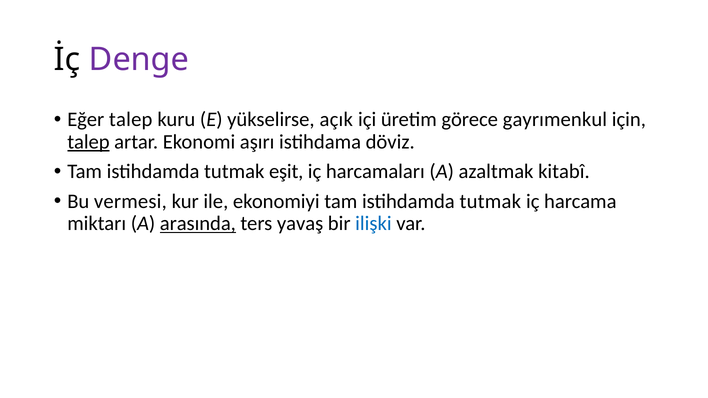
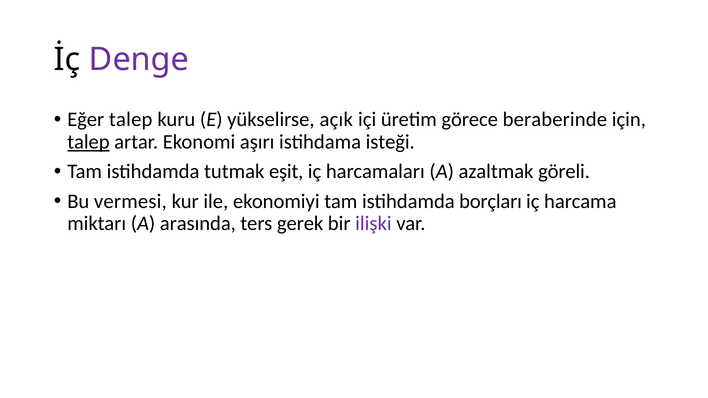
gayrımenkul: gayrımenkul -> beraberinde (555, 120)
döviz: döviz -> isteği (390, 142)
kitabî: kitabî -> göreli (564, 172)
ekonomiyi tam istihdamda tutmak: tutmak -> borçları (490, 201)
arasında underline: present -> none (198, 224)
yavaş: yavaş -> gerek (300, 224)
ilişki colour: blue -> purple (373, 224)
